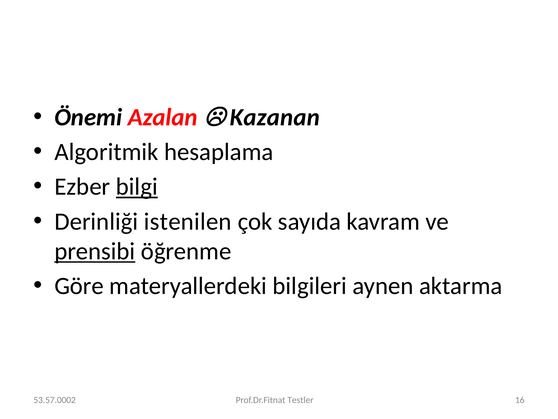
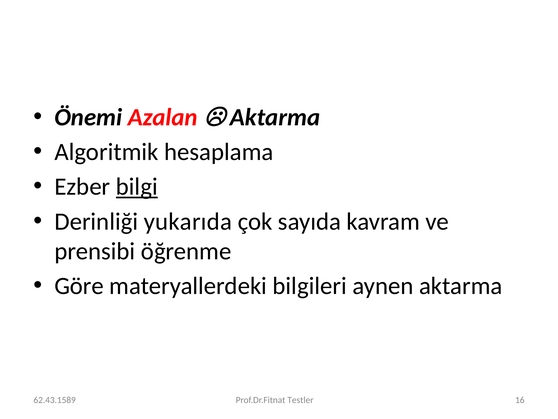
Kazanan: Kazanan -> Aktarma (275, 117)
istenilen: istenilen -> yukarıda (188, 221)
prensibi underline: present -> none (95, 251)
53.57.0002: 53.57.0002 -> 62.43.1589 (55, 400)
